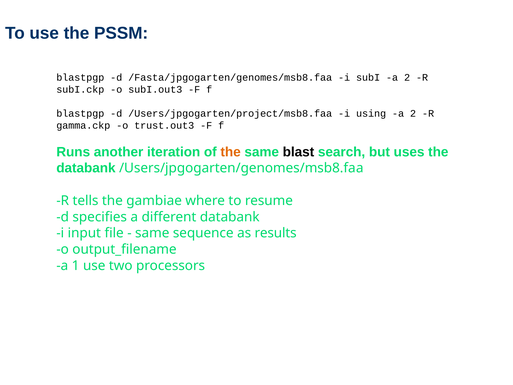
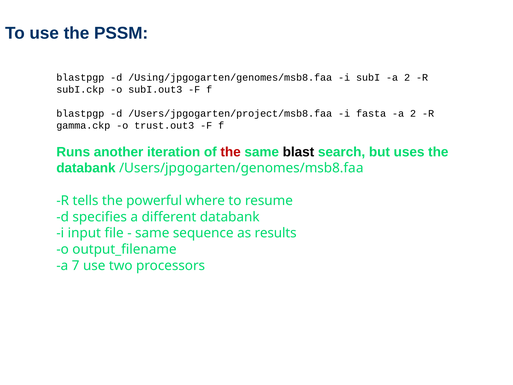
/Fasta/jpgogarten/genomes/msb8.faa: /Fasta/jpgogarten/genomes/msb8.faa -> /Using/jpgogarten/genomes/msb8.faa (230, 78)
using: using -> fasta (371, 114)
the colour: orange -> red (231, 152)
gambiae: gambiae -> powerful (154, 201)
1: 1 -> 7 (76, 266)
